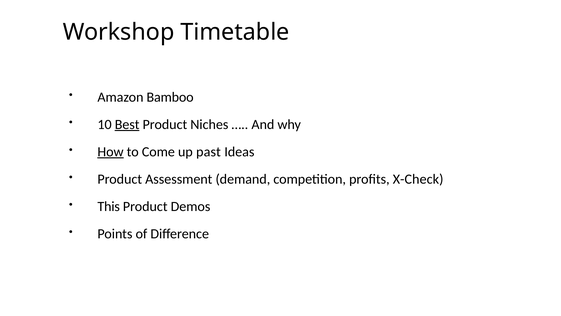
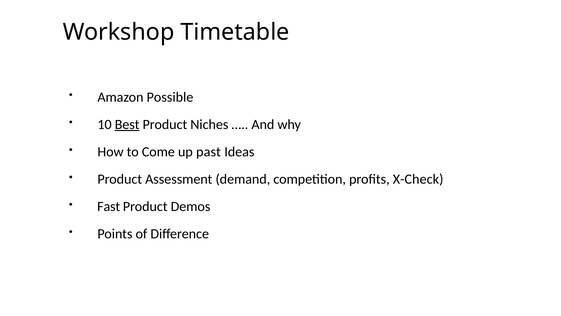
Bamboo: Bamboo -> Possible (170, 97)
How underline: present -> none (111, 152)
This: This -> Fast (109, 206)
